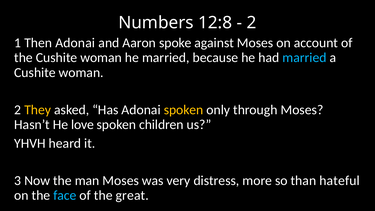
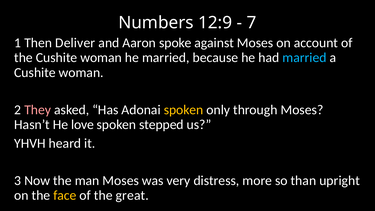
12:8: 12:8 -> 12:9 (215, 23)
2: 2 -> 7 (252, 23)
Then Adonai: Adonai -> Deliver (75, 43)
They colour: yellow -> pink (38, 110)
children: children -> stepped (161, 125)
hateful: hateful -> upright (340, 181)
face colour: light blue -> yellow (65, 195)
